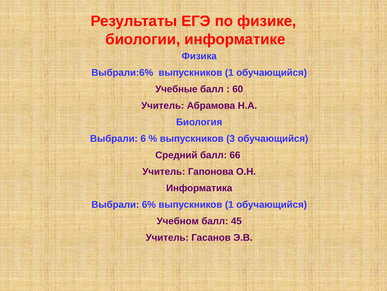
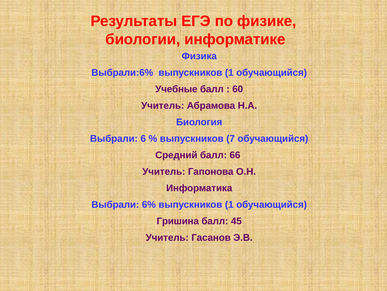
3: 3 -> 7 (231, 138)
Учебном: Учебном -> Гришина (178, 221)
